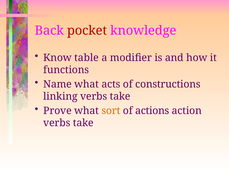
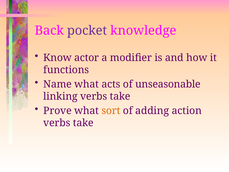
pocket colour: red -> purple (87, 30)
table: table -> actor (87, 58)
constructions: constructions -> unseasonable (168, 84)
actions: actions -> adding (152, 111)
